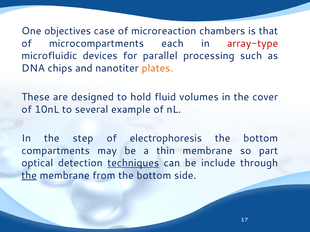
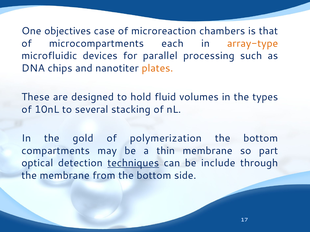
array-type colour: red -> orange (253, 44)
cover: cover -> types (265, 97)
example: example -> stacking (131, 110)
step: step -> gold (83, 139)
electrophoresis: electrophoresis -> polymerization (166, 139)
the underline: present -> none (29, 176)
